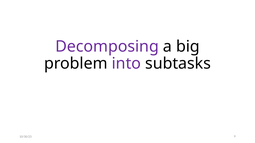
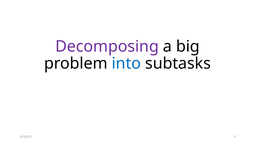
into colour: purple -> blue (126, 64)
